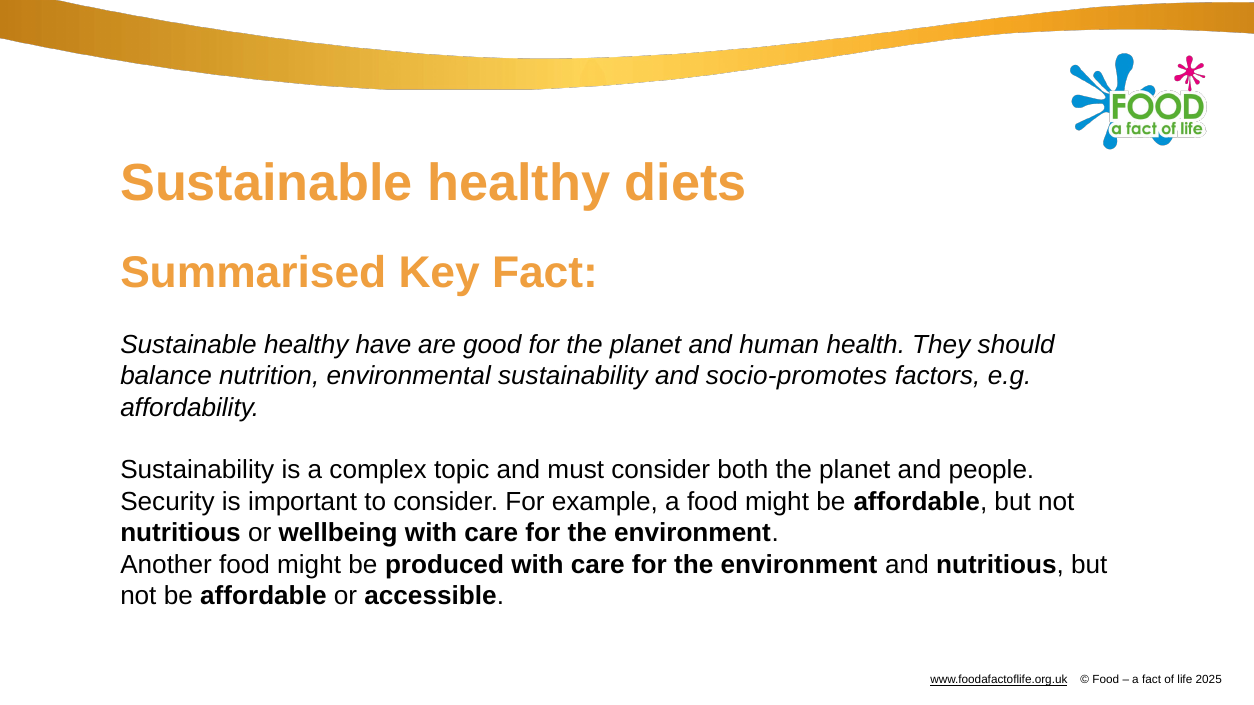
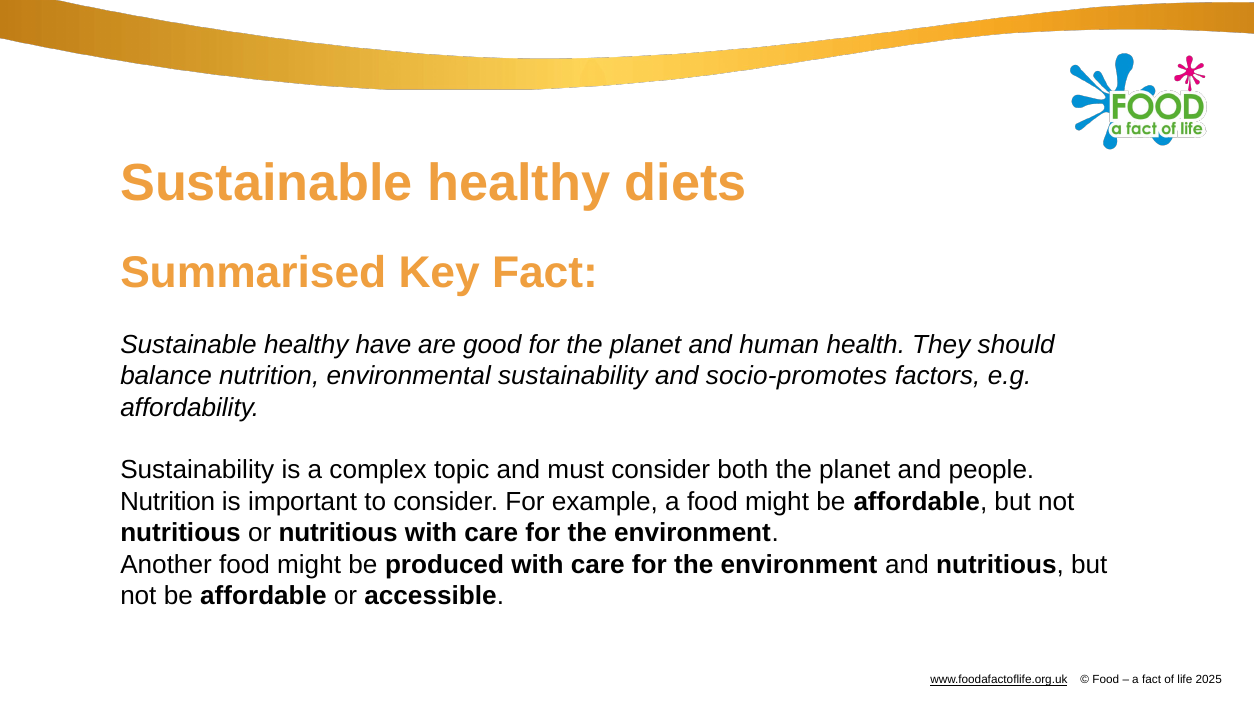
Security: Security -> Nutrition (168, 502)
or wellbeing: wellbeing -> nutritious (338, 533)
